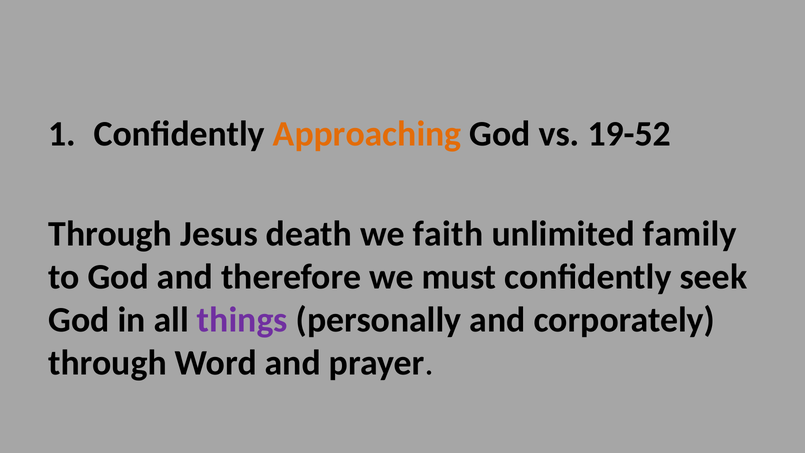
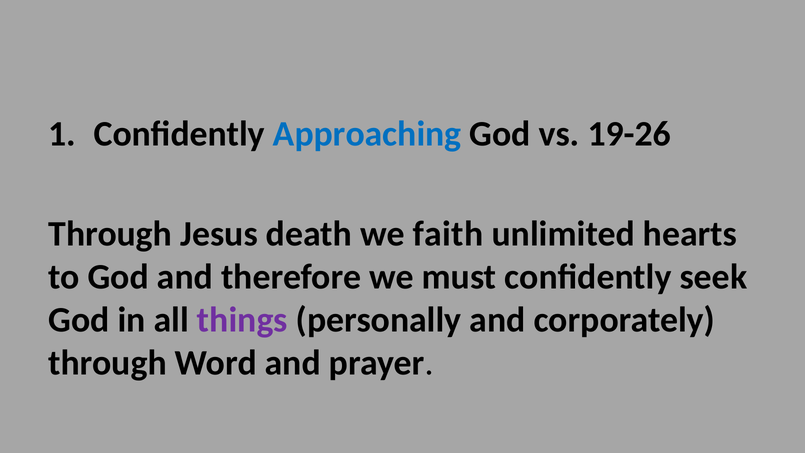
Approaching colour: orange -> blue (367, 134)
19-52: 19-52 -> 19-26 (629, 134)
family: family -> hearts (690, 234)
